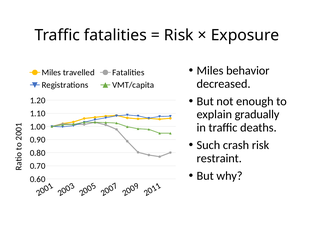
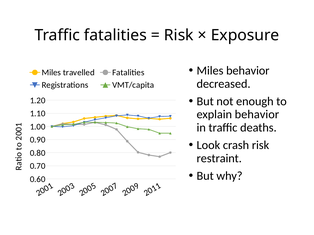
explain gradually: gradually -> behavior (257, 115)
Such: Such -> Look (208, 145)
